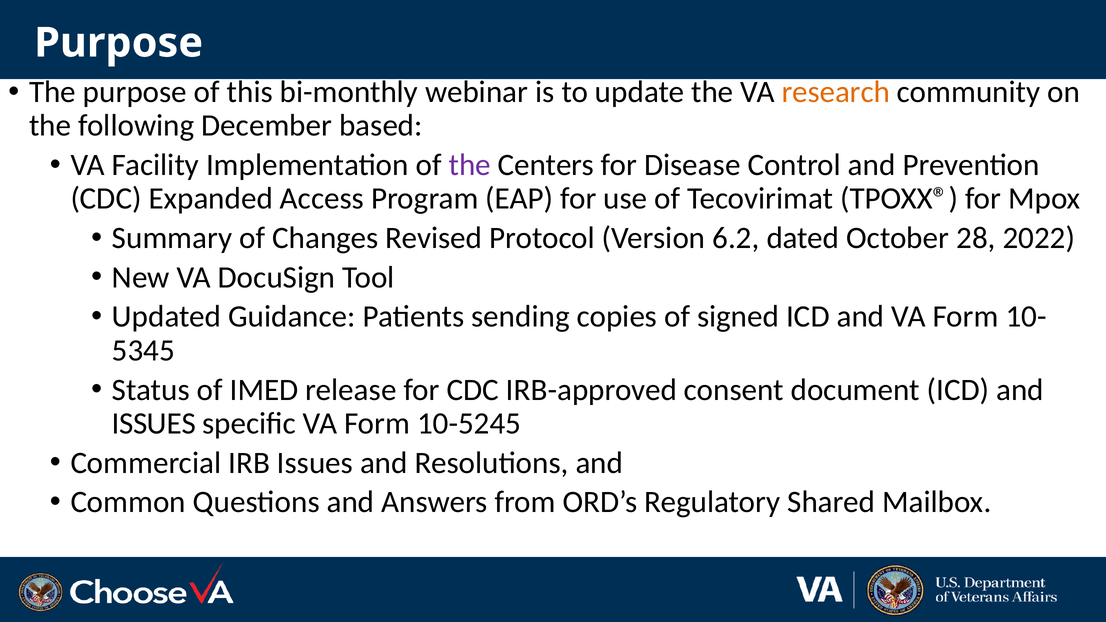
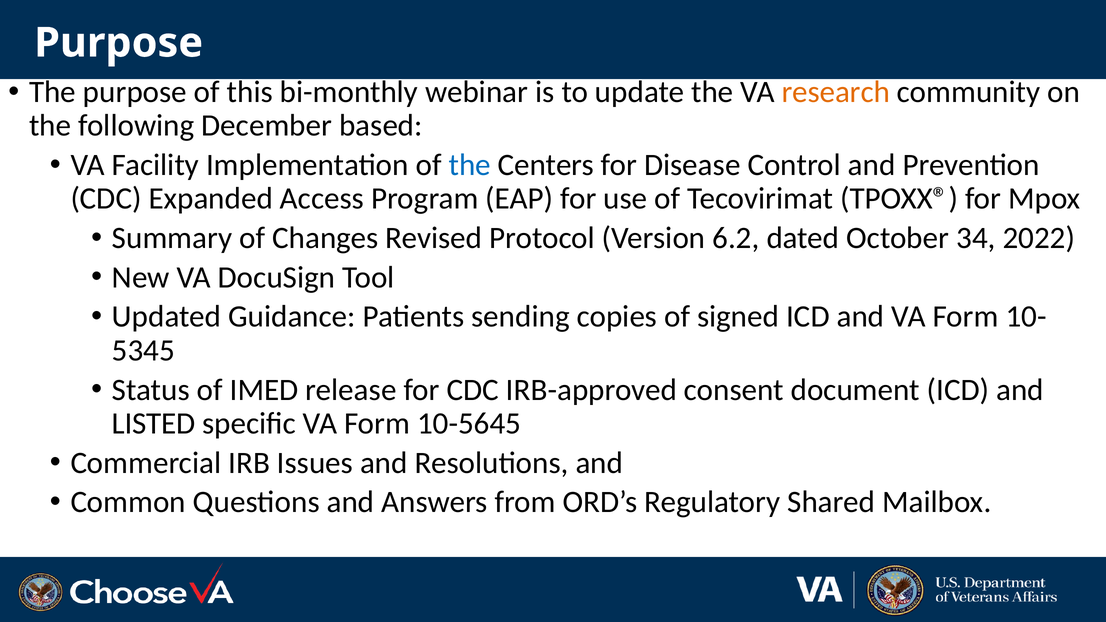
the colour: purple -> blue (470, 165)
28: 28 -> 34 (976, 238)
ISSUES: ISSUES -> LISTED (154, 423)
10-5245: 10-5245 -> 10-5645 (469, 423)
